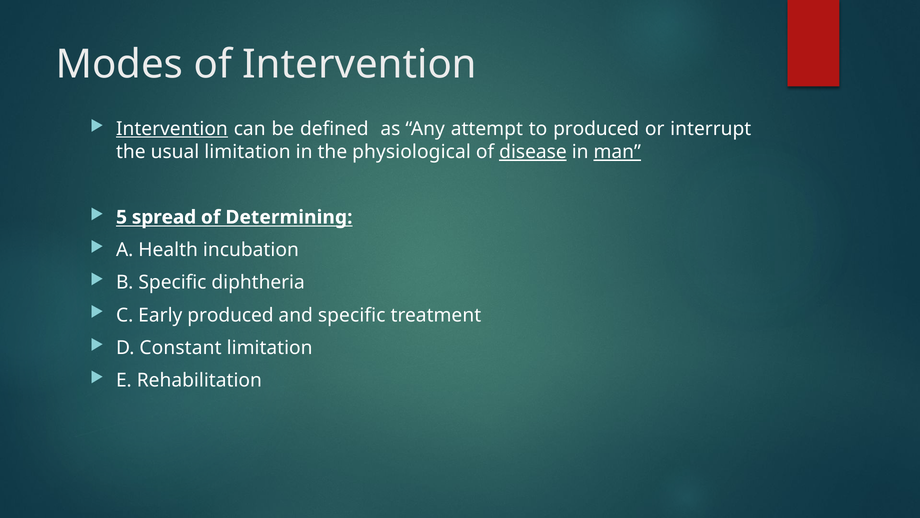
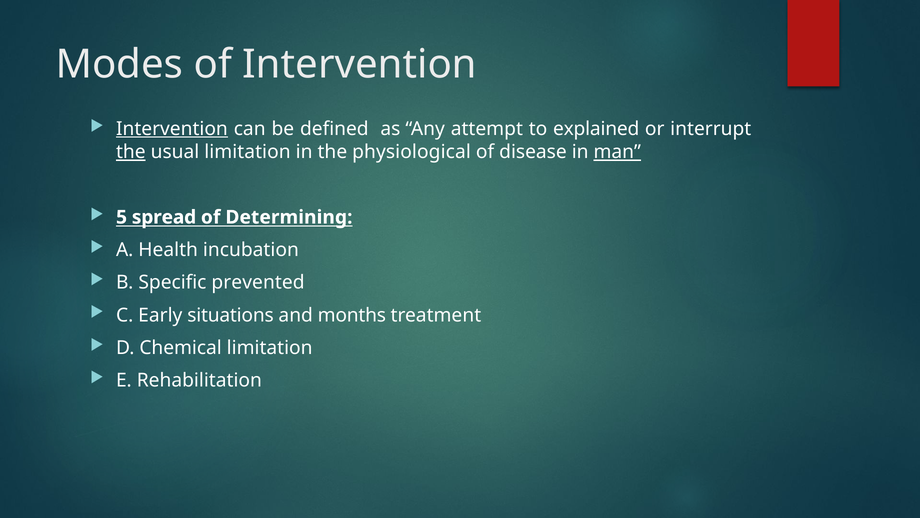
to produced: produced -> explained (596, 129)
the underline: none -> present (131, 152)
disease underline: present -> none (533, 152)
diphtheria: diphtheria -> prevented (258, 282)
Early produced: produced -> situations (231, 315)
and specific: specific -> months (352, 315)
Constant: Constant -> Chemical (181, 348)
